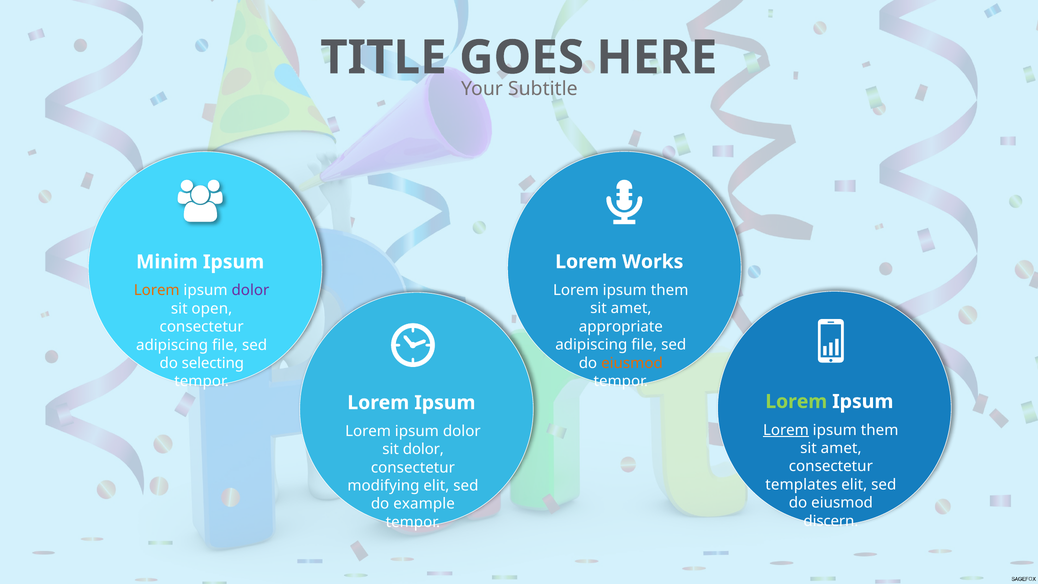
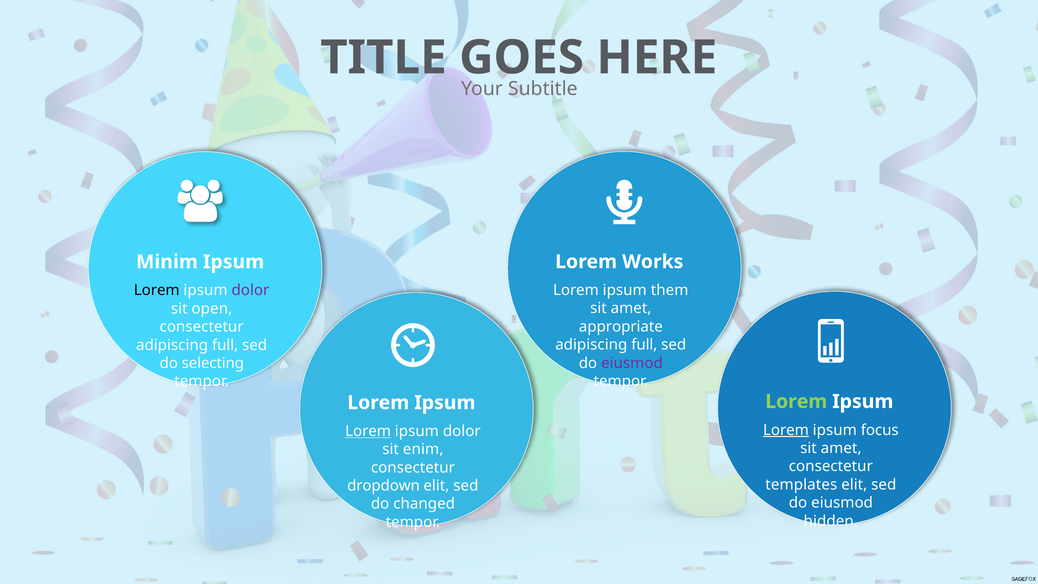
Lorem colour: orange -> black (157, 290)
file: file -> full (644, 345)
file: file -> full (225, 345)
eiusmod colour: orange -> purple (632, 363)
them: them -> focus (880, 430)
Lorem underline: none -> present (368, 431)
sit dolor: dolor -> enim (423, 449)
modifying: modifying -> dropdown (384, 486)
example: example -> changed (424, 504)
discern: discern -> hidden (831, 521)
